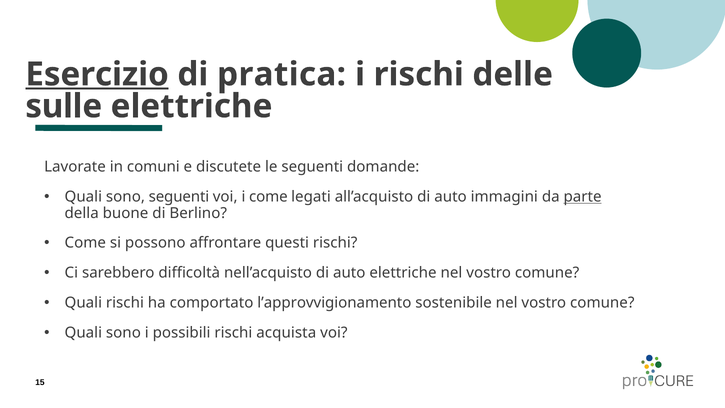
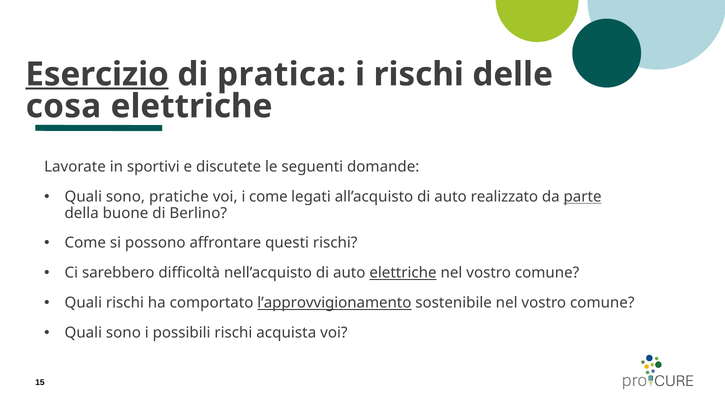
sulle: sulle -> cosa (63, 106)
comuni: comuni -> sportivi (153, 167)
sono seguenti: seguenti -> pratiche (179, 197)
immagini: immagini -> realizzato (504, 197)
elettriche underline: none -> present (403, 273)
l’approvvigionamento underline: none -> present (334, 303)
